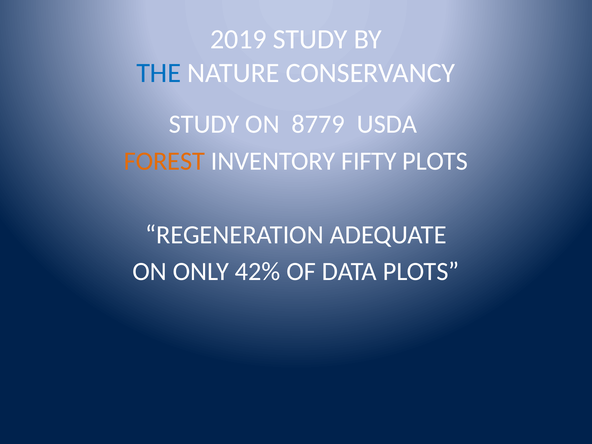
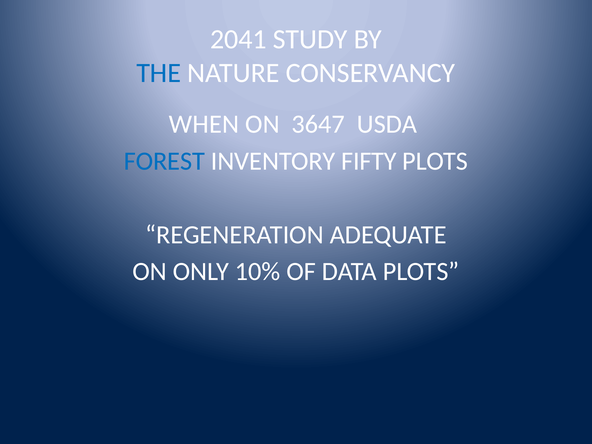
2019: 2019 -> 2041 (238, 39)
STUDY: STUDY -> WHEN (204, 124)
8779: 8779 -> 3647 (318, 124)
FOREST colour: orange -> blue (164, 161)
42%: 42% -> 10% (258, 272)
